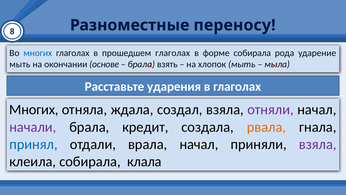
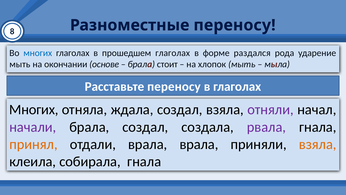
форме собирала: собирала -> раздался (252, 53)
взять: взять -> стоит (167, 64)
Расставьте ударения: ударения -> переносу (174, 86)
брала кредит: кредит -> создал (145, 127)
рвала colour: orange -> purple (266, 127)
принял colour: blue -> orange (33, 144)
врала начал: начал -> врала (199, 144)
взяла colour: purple -> orange (318, 144)
собирала клала: клала -> гнала (144, 161)
